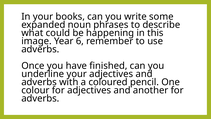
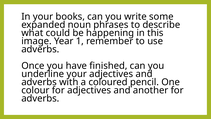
6: 6 -> 1 (80, 41)
